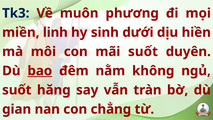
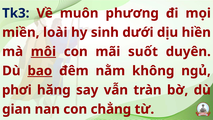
linh: linh -> loài (55, 32)
môi underline: none -> present (43, 52)
suốt: suốt -> phơi (17, 90)
